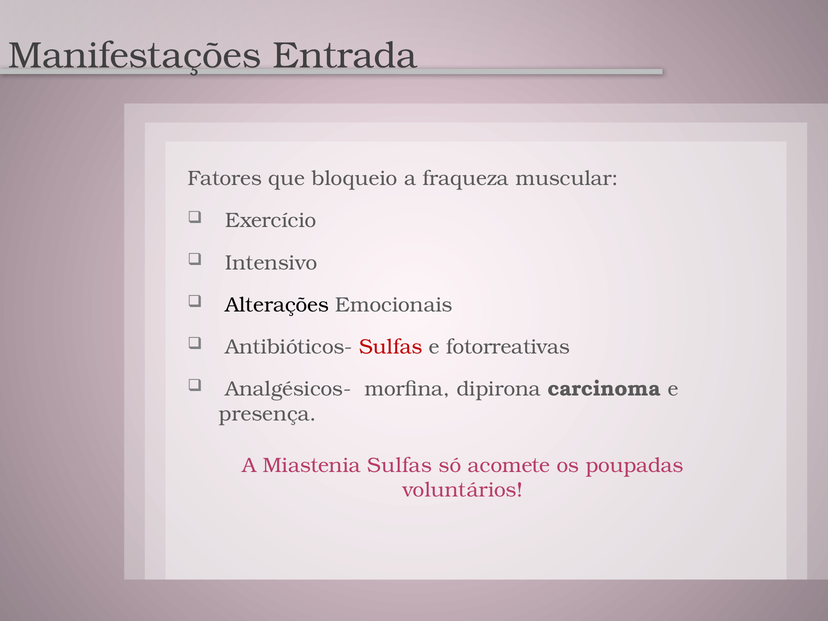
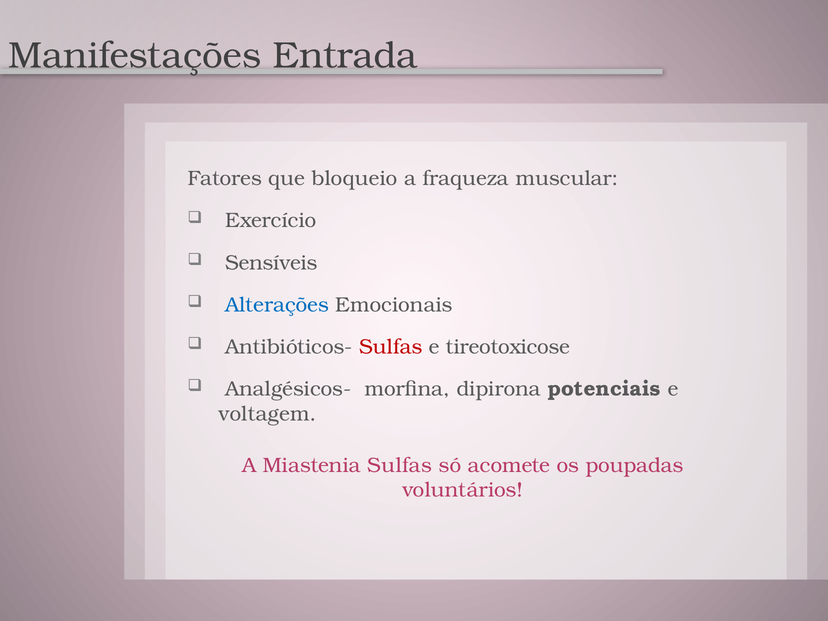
Intensivo: Intensivo -> Sensíveis (271, 263)
Alterações colour: black -> blue (277, 305)
fotorreativas: fotorreativas -> tireotoxicose (508, 347)
carcinoma: carcinoma -> potenciais (604, 389)
presença: presença -> voltagem (268, 414)
